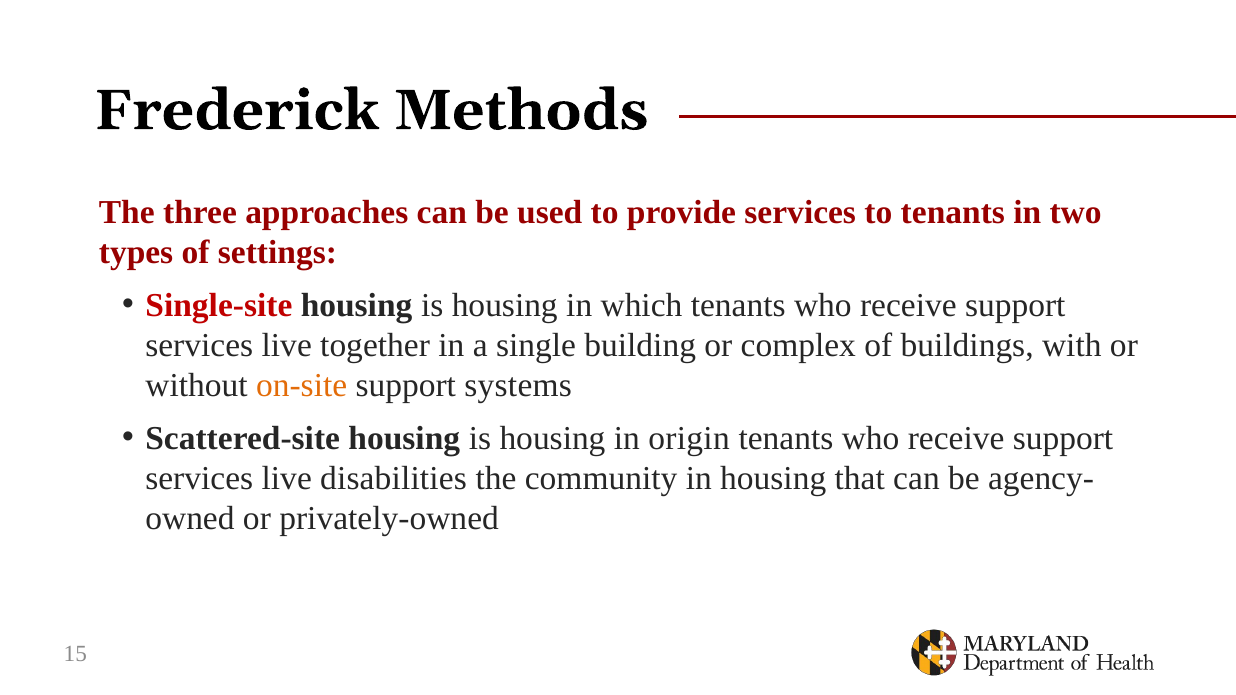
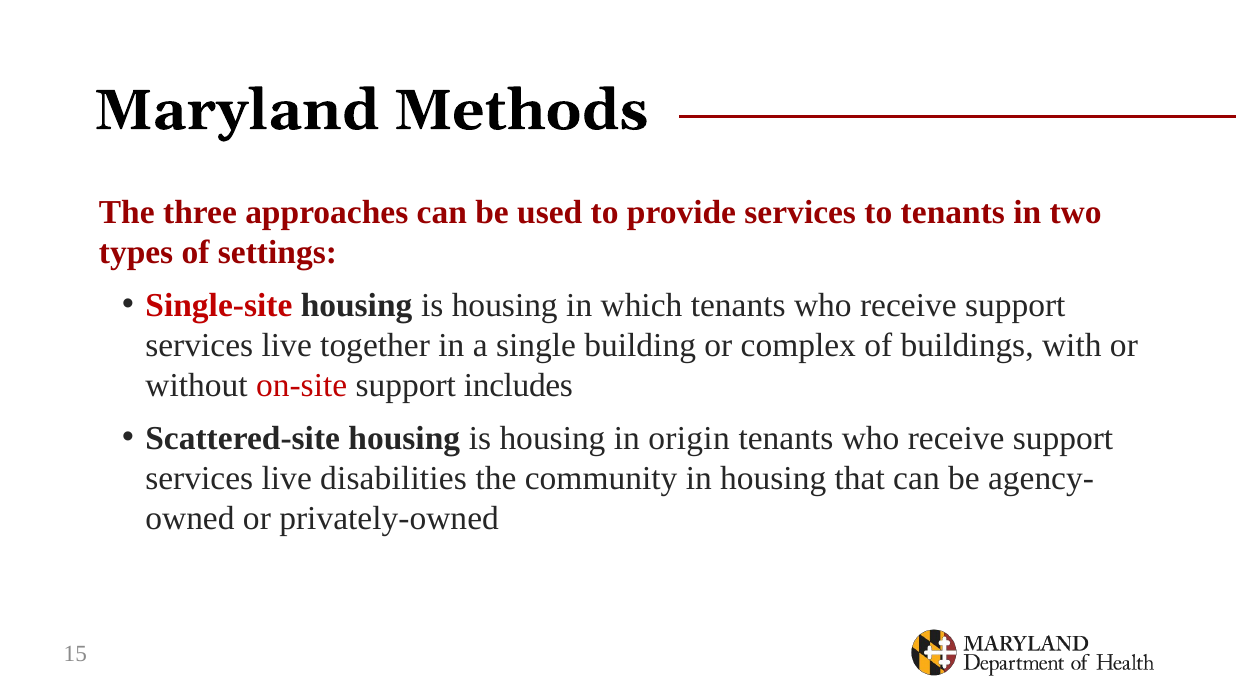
Frederick: Frederick -> Maryland (237, 111)
on-site colour: orange -> red (302, 386)
systems: systems -> includes (518, 386)
